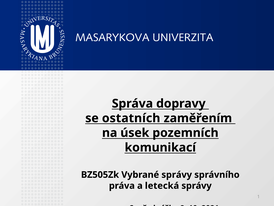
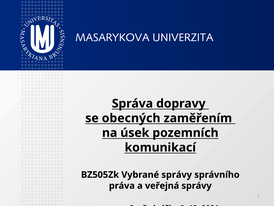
ostatních: ostatních -> obecných (131, 118)
letecká: letecká -> veřejná (162, 185)
